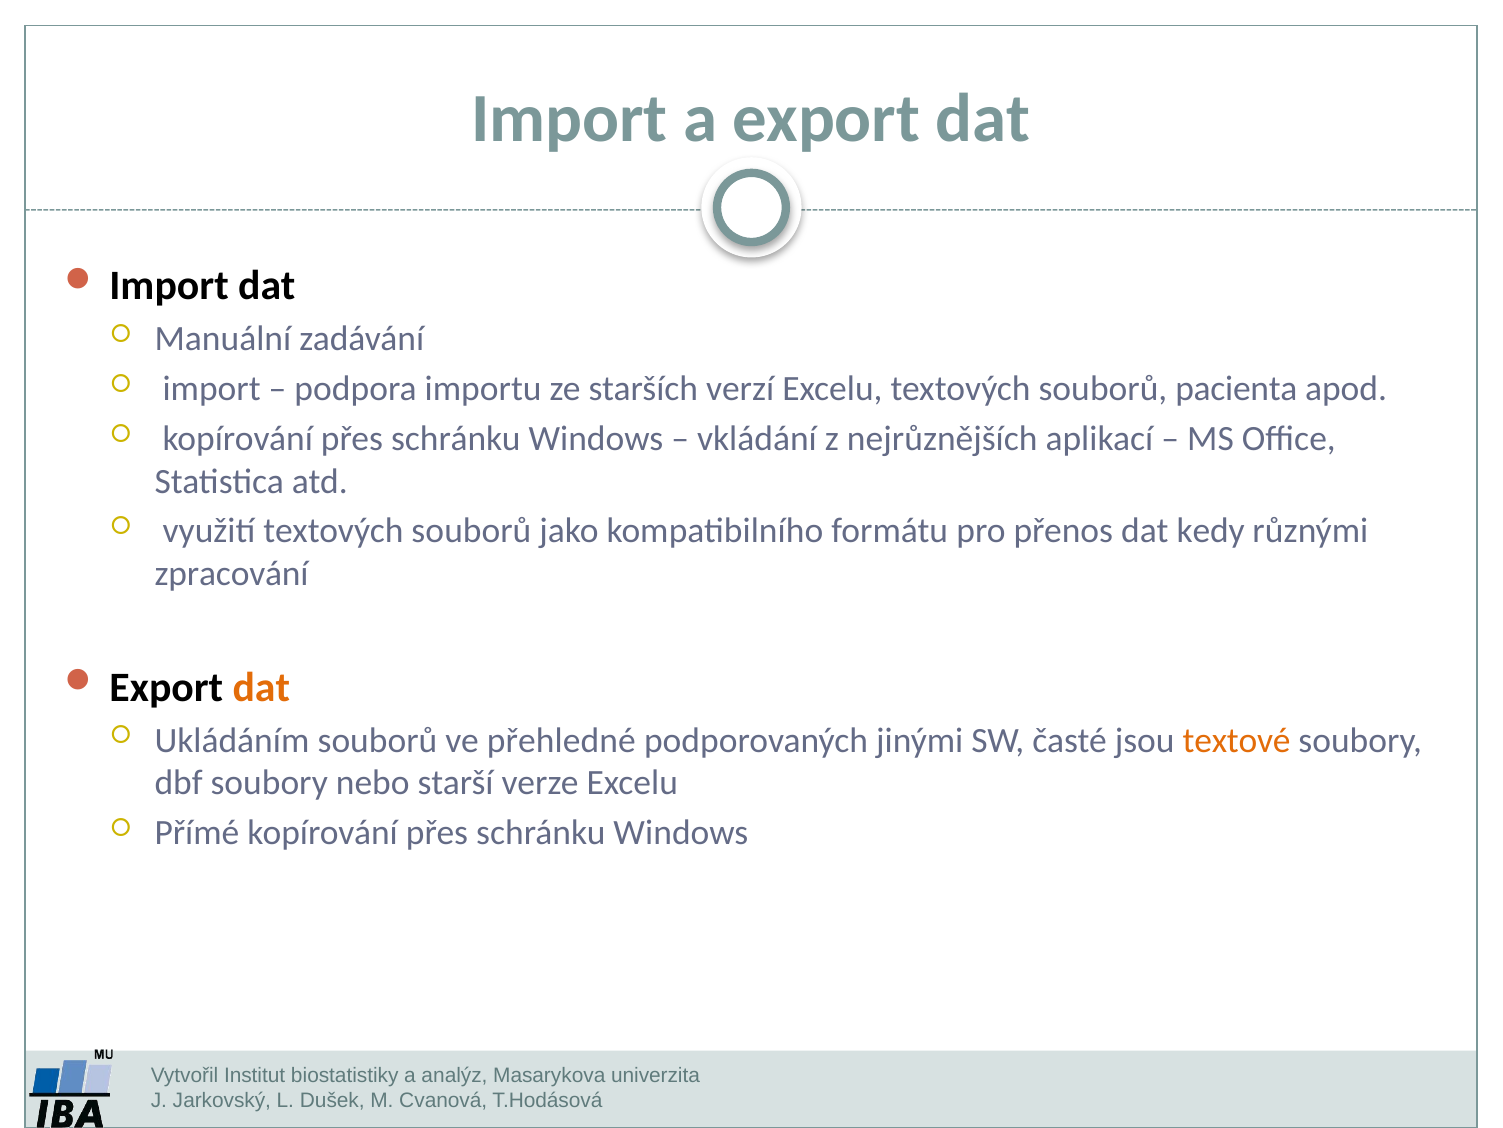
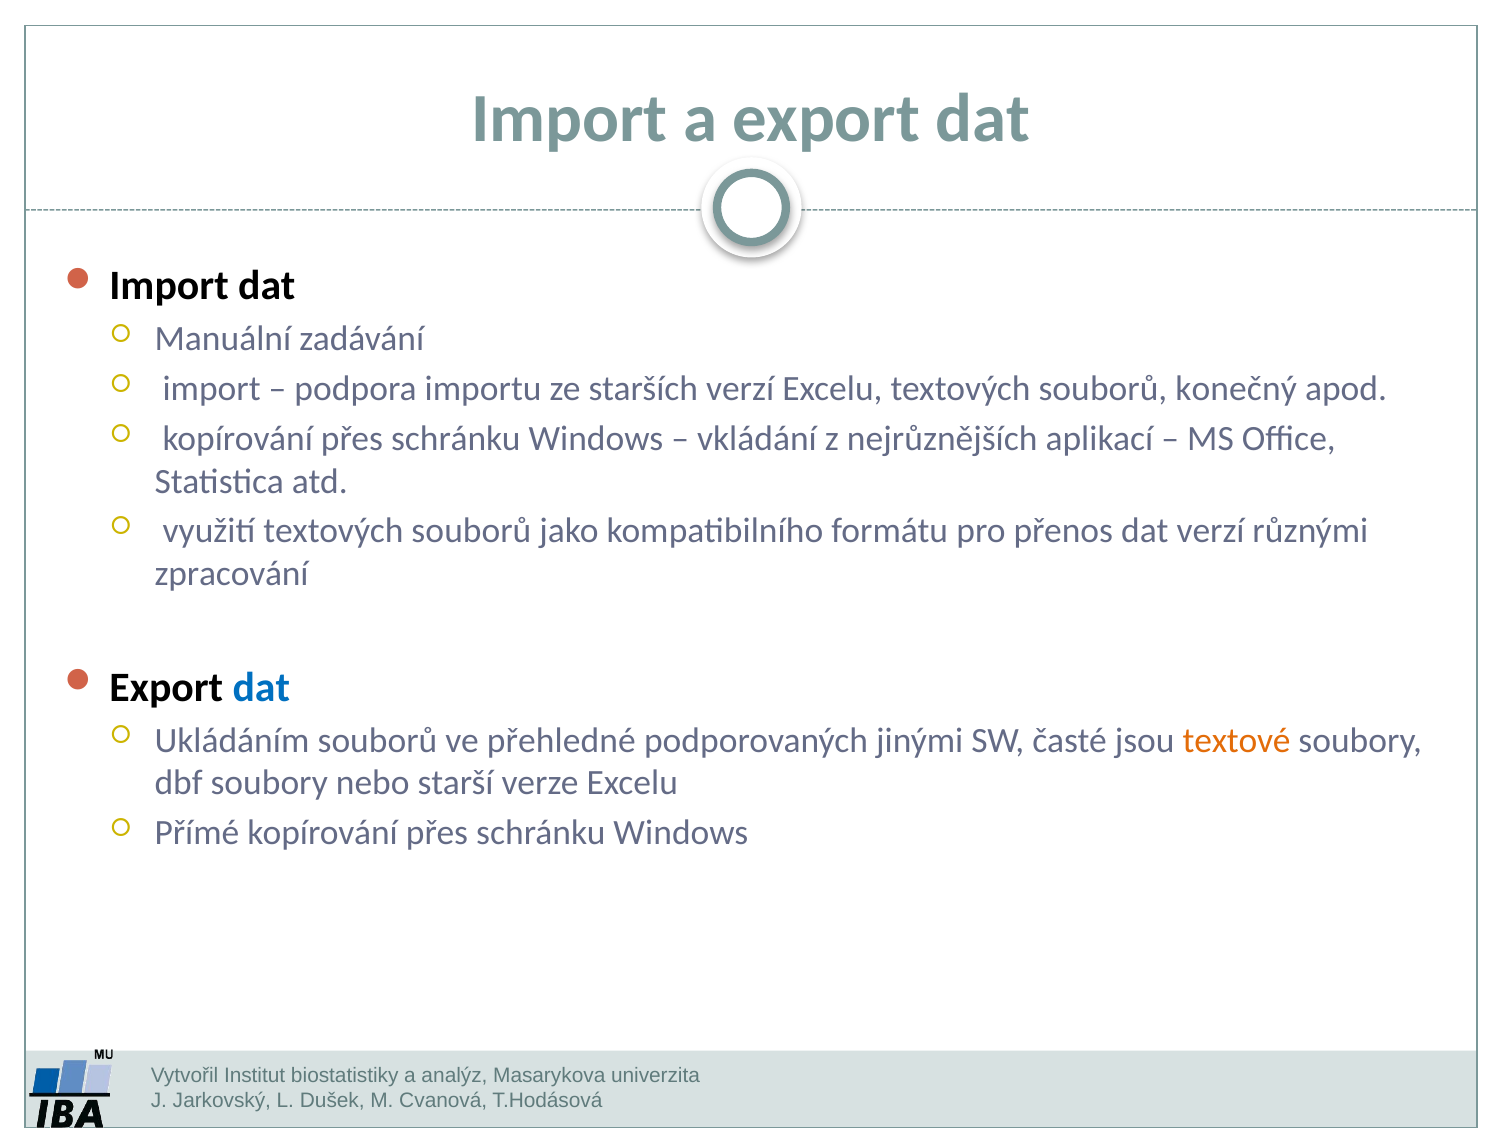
pacienta: pacienta -> konečný (1236, 389)
dat kedy: kedy -> verzí (1211, 531)
dat colour: orange -> blue (261, 687)
